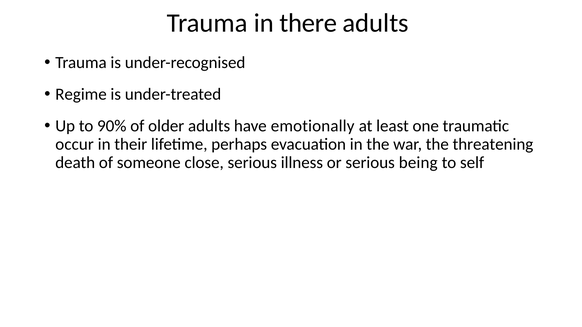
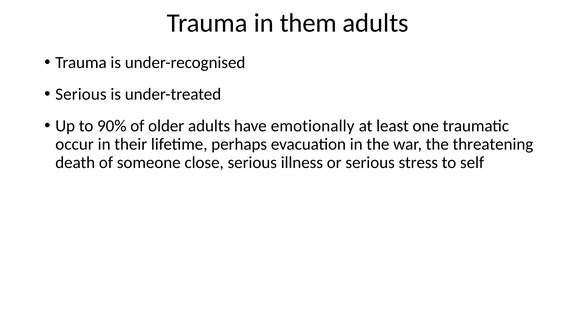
there: there -> them (308, 23)
Regime: Regime -> Serious (81, 94)
being: being -> stress (418, 163)
